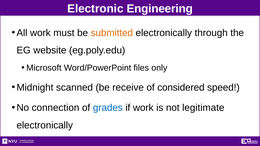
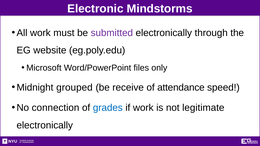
Engineering: Engineering -> Mindstorms (160, 9)
submitted colour: orange -> purple (112, 33)
scanned: scanned -> grouped (74, 88)
considered: considered -> attendance (181, 88)
